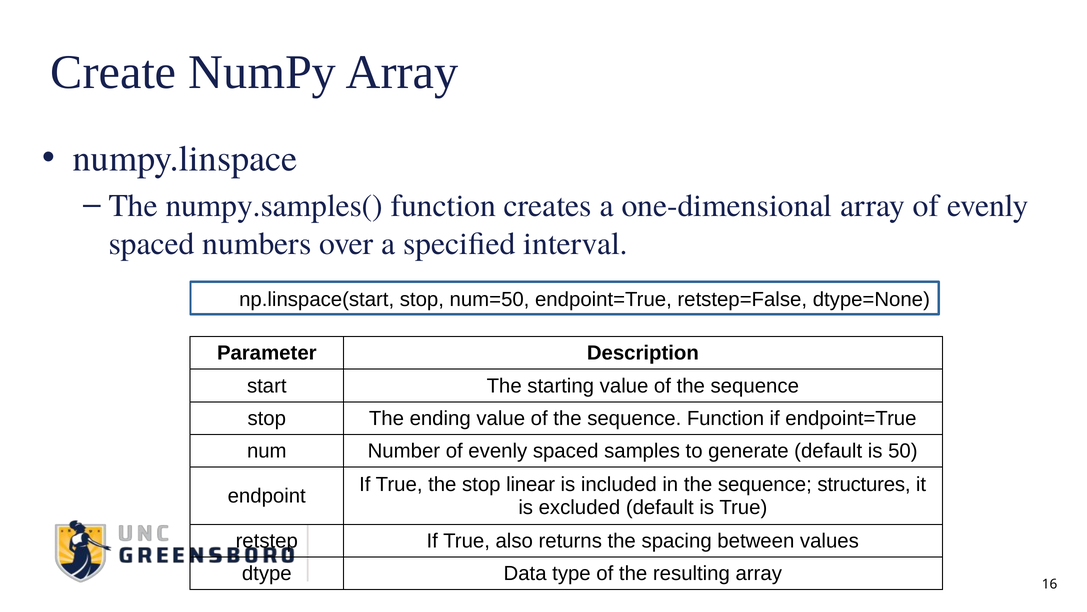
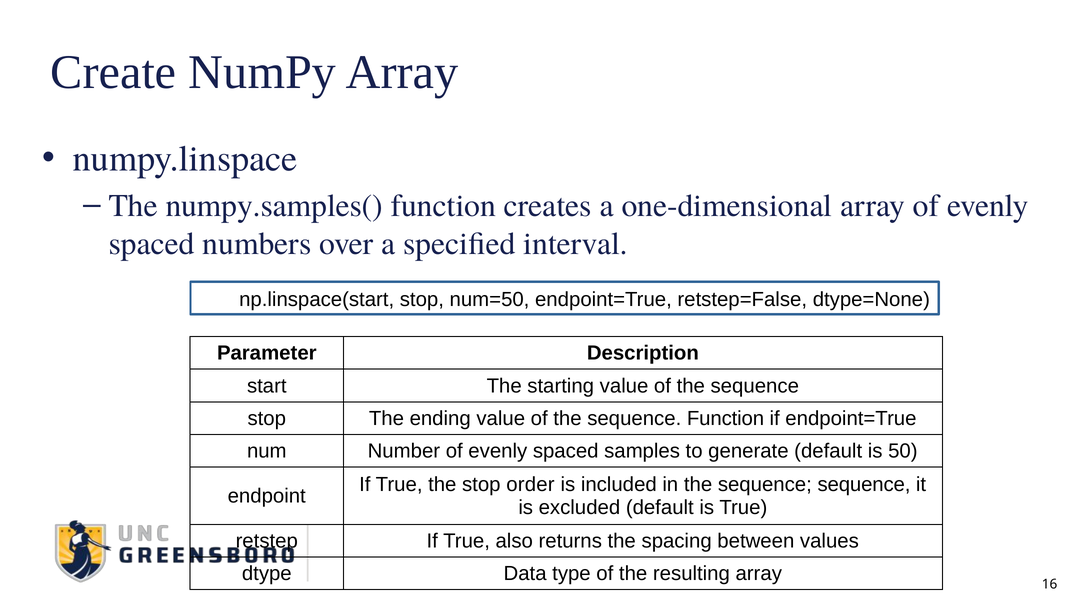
linear: linear -> order (530, 484)
sequence structures: structures -> sequence (864, 484)
